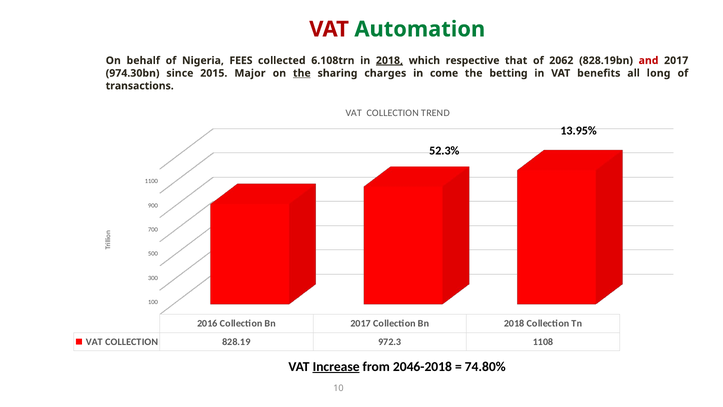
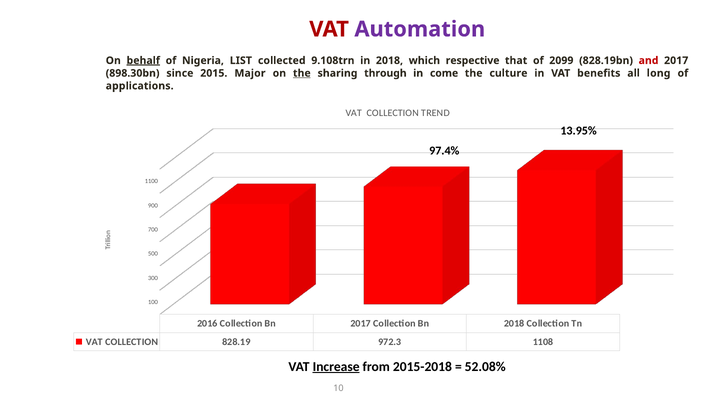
Automation colour: green -> purple (420, 29)
behalf underline: none -> present (143, 60)
FEES: FEES -> LIST (241, 60)
6.108trn: 6.108trn -> 9.108trn (333, 60)
2018 underline: present -> none (389, 60)
2062: 2062 -> 2099 (561, 60)
974.30bn: 974.30bn -> 898.30bn (133, 73)
charges: charges -> through (385, 73)
betting: betting -> culture (508, 73)
transactions: transactions -> applications (140, 86)
52.3%: 52.3% -> 97.4% (444, 151)
2046-2018: 2046-2018 -> 2015-2018 (422, 366)
74.80%: 74.80% -> 52.08% (485, 366)
